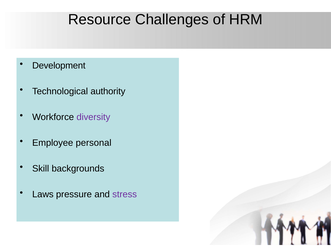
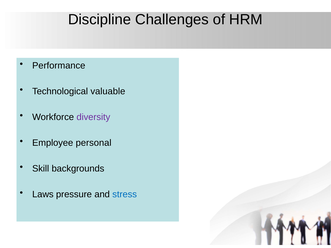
Resource: Resource -> Discipline (100, 20)
Development: Development -> Performance (59, 66)
authority: authority -> valuable (108, 91)
stress colour: purple -> blue (125, 194)
